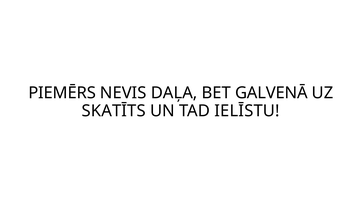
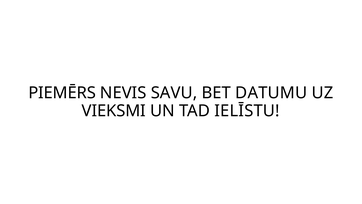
DAĻA: DAĻA -> SAVU (174, 93)
GALVENĀ: GALVENĀ -> DATUMU (271, 93)
SKATĪTS: SKATĪTS -> VIEKSMI (114, 111)
